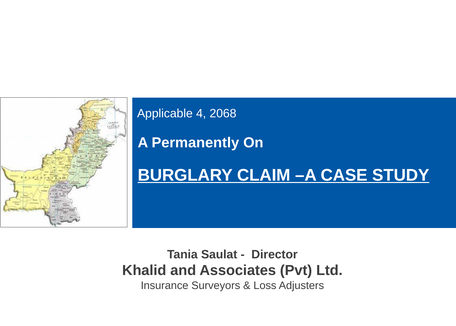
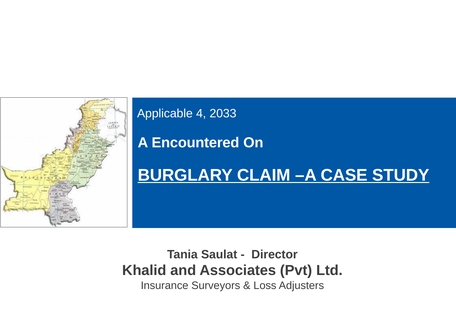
2068: 2068 -> 2033 (223, 113)
Permanently: Permanently -> Encountered (195, 142)
